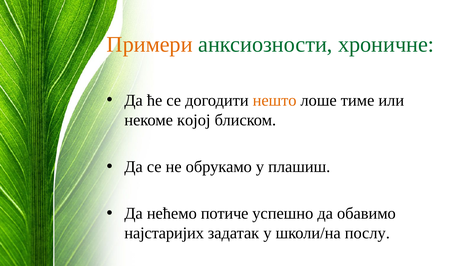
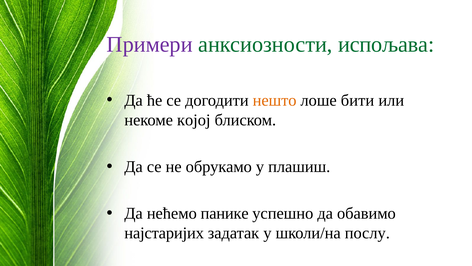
Примери colour: orange -> purple (150, 44)
хроничне: хроничне -> испољава (386, 44)
тиме: тиме -> бити (358, 100)
потиче: потиче -> панике (225, 213)
